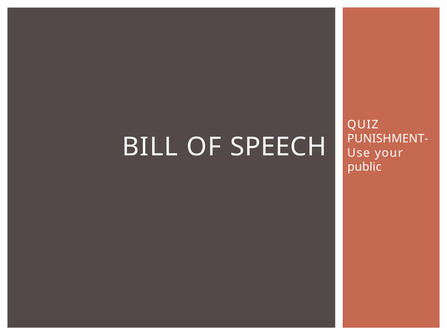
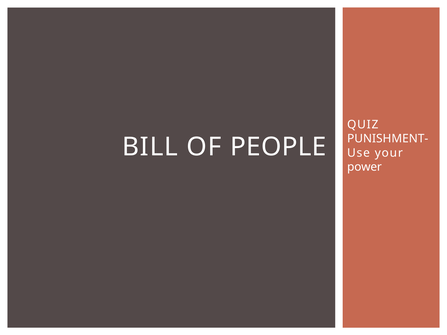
SPEECH: SPEECH -> PEOPLE (278, 147)
public: public -> power (365, 167)
